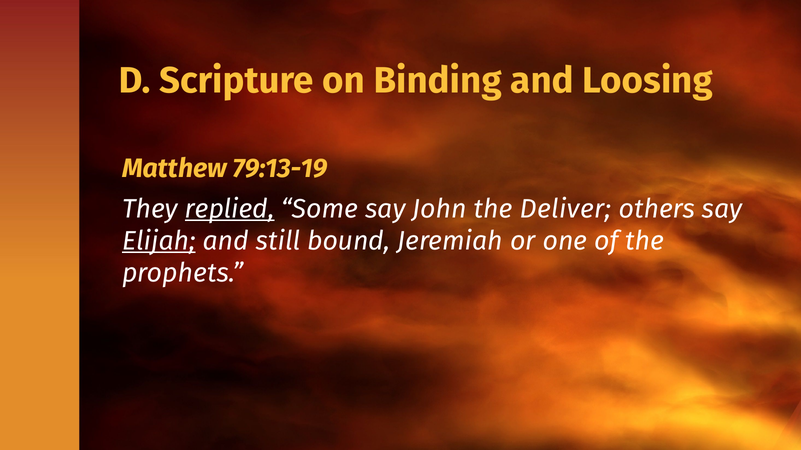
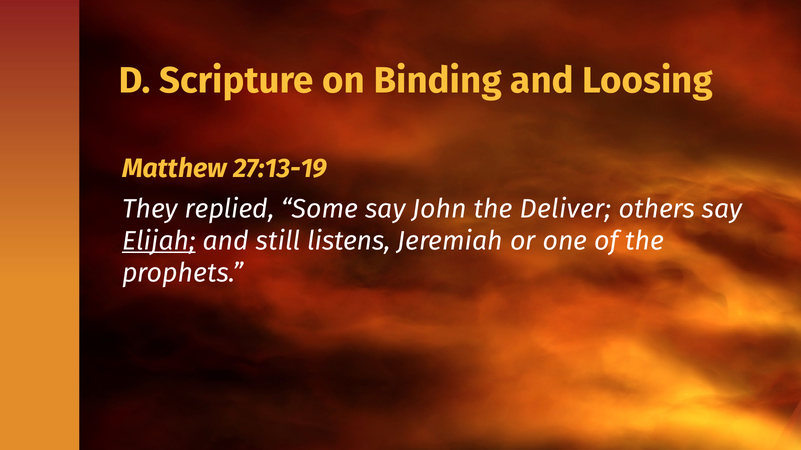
79:13-19: 79:13-19 -> 27:13-19 (280, 169)
replied underline: present -> none (230, 209)
bound: bound -> listens (349, 241)
